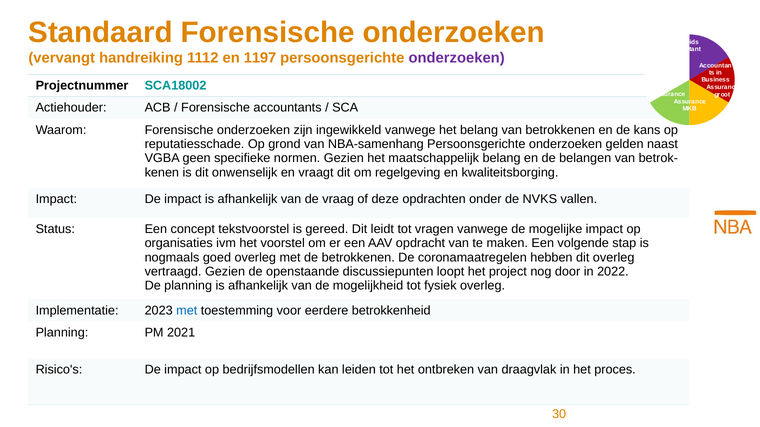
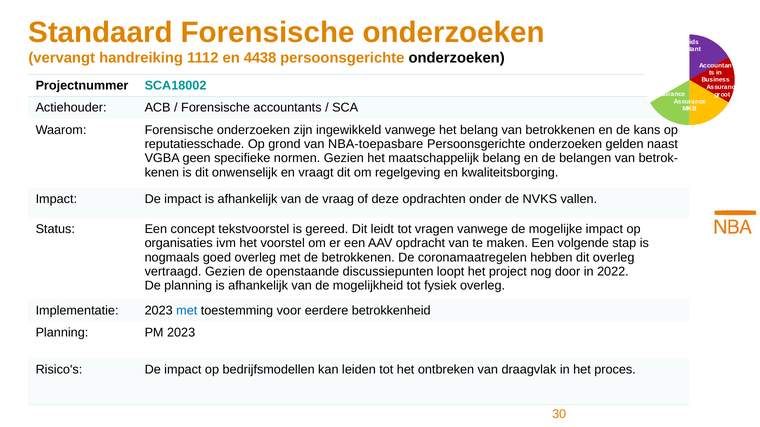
1197: 1197 -> 4438 (260, 58)
onderzoeken colour: purple -> black (457, 58)
NBA-samenhang: NBA-samenhang -> NBA-toepasbare (376, 144)
PM 2021: 2021 -> 2023 (181, 333)
